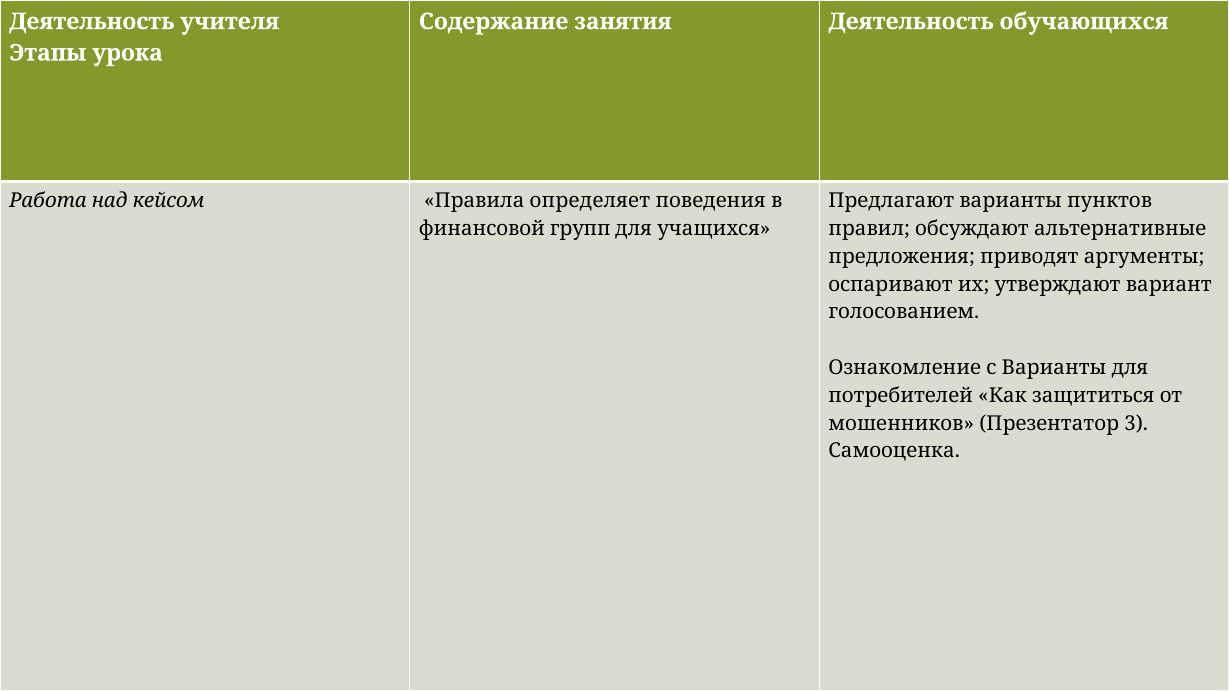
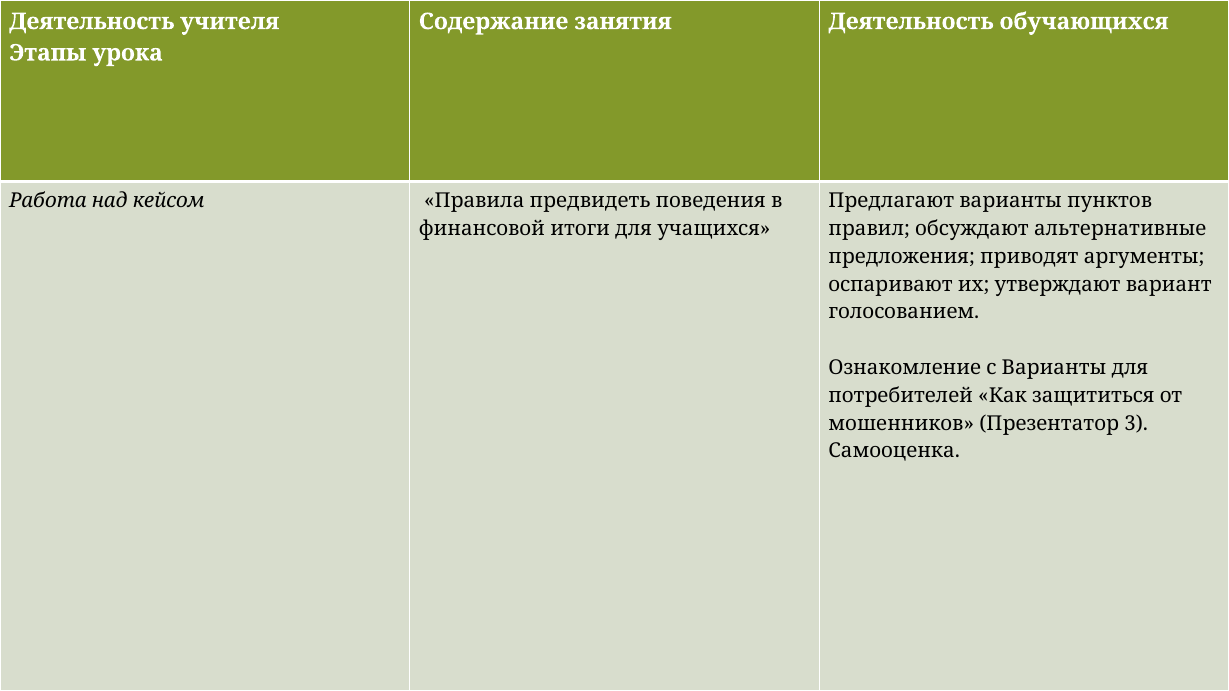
определяет: определяет -> предвидеть (590, 201)
групп: групп -> итоги (580, 229)
